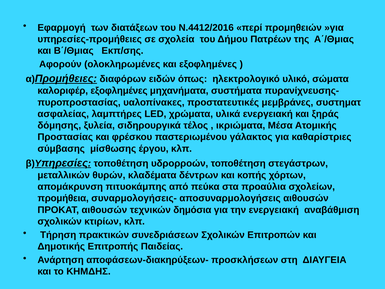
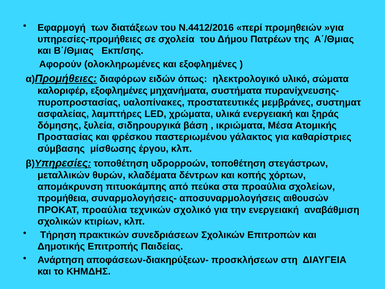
τέλος: τέλος -> βάση (196, 125)
ΠΡΟΚΑΤ αιθουσών: αιθουσών -> προαύλια (104, 210)
δημόσια: δημόσια -> σχολικό (192, 210)
